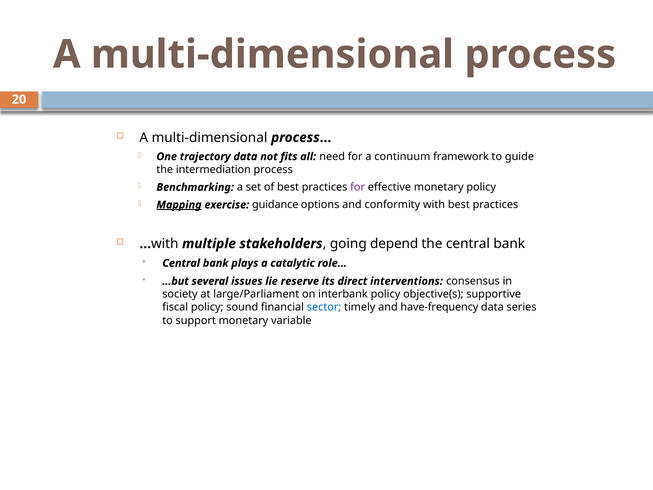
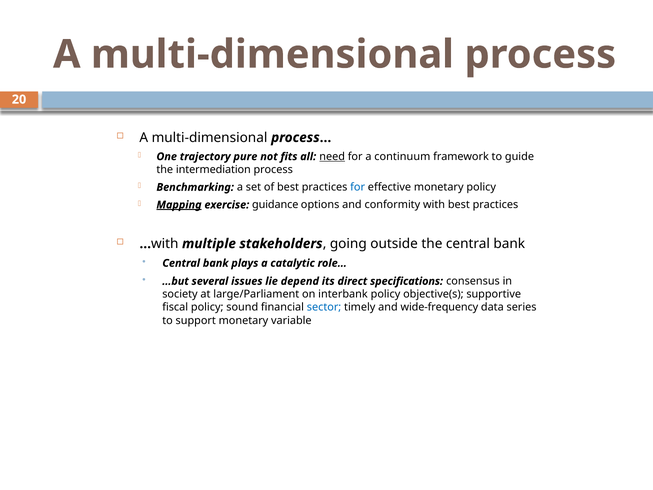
trajectory data: data -> pure (245, 156)
need underline: none -> present (332, 156)
for colour: purple -> blue (358, 187)
depend: depend -> outside (394, 244)
reserve: reserve -> depend (300, 281)
interventions: interventions -> specifications (407, 281)
have-frequency: have-frequency -> wide-frequency (439, 307)
